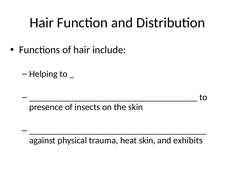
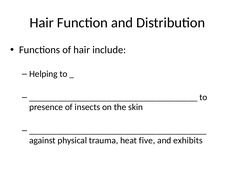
heat skin: skin -> five (147, 141)
